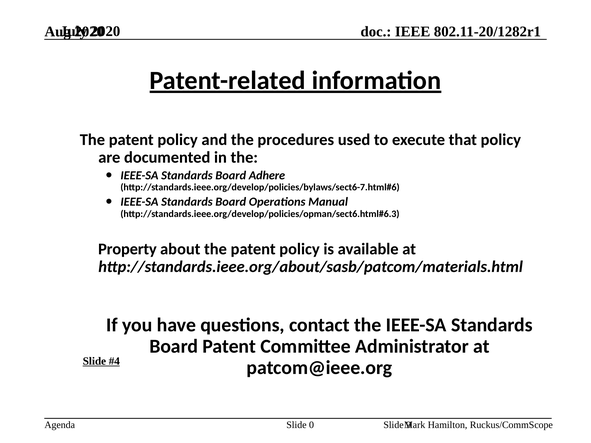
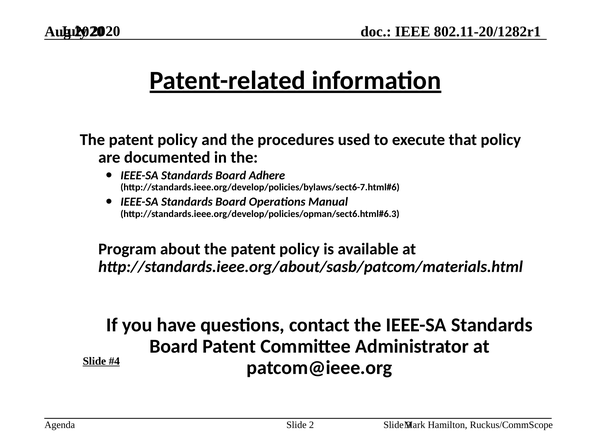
Property: Property -> Program (127, 249)
0: 0 -> 2 (311, 425)
